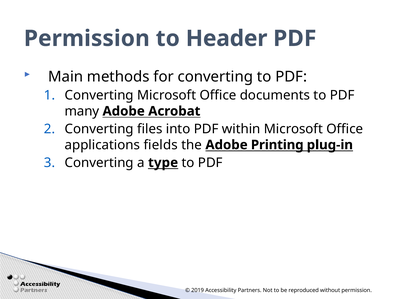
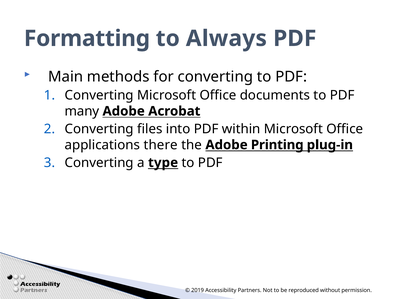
Permission: Permission -> Formatting (87, 38)
Header: Header -> Always (226, 38)
fields: fields -> there (161, 145)
